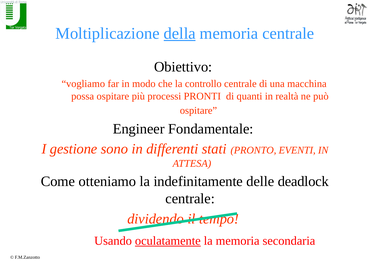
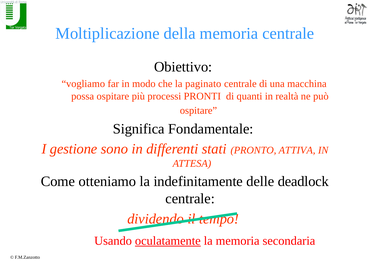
della underline: present -> none (180, 34)
controllo: controllo -> paginato (203, 84)
Engineer: Engineer -> Significa (139, 129)
EVENTI: EVENTI -> ATTIVA (297, 151)
